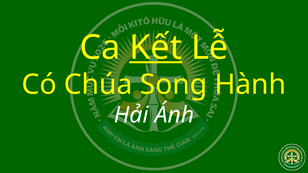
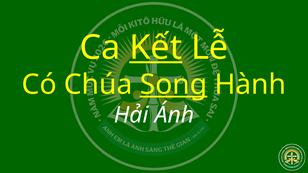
Song underline: none -> present (173, 85)
